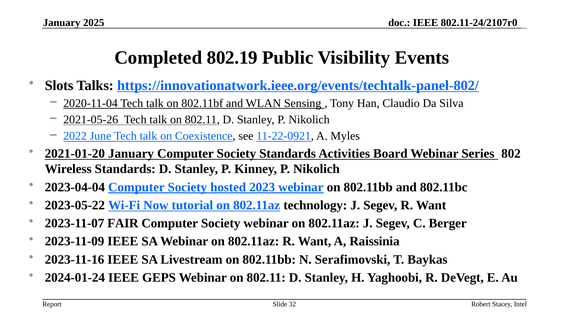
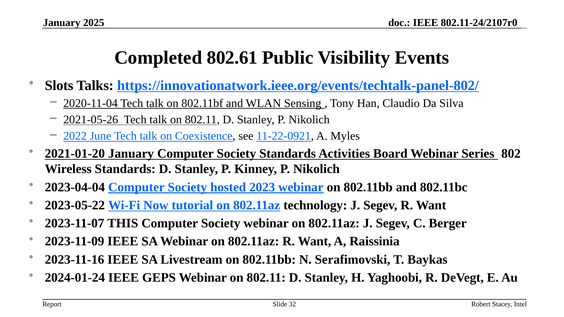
802.19: 802.19 -> 802.61 (232, 58)
FAIR: FAIR -> THIS (123, 223)
